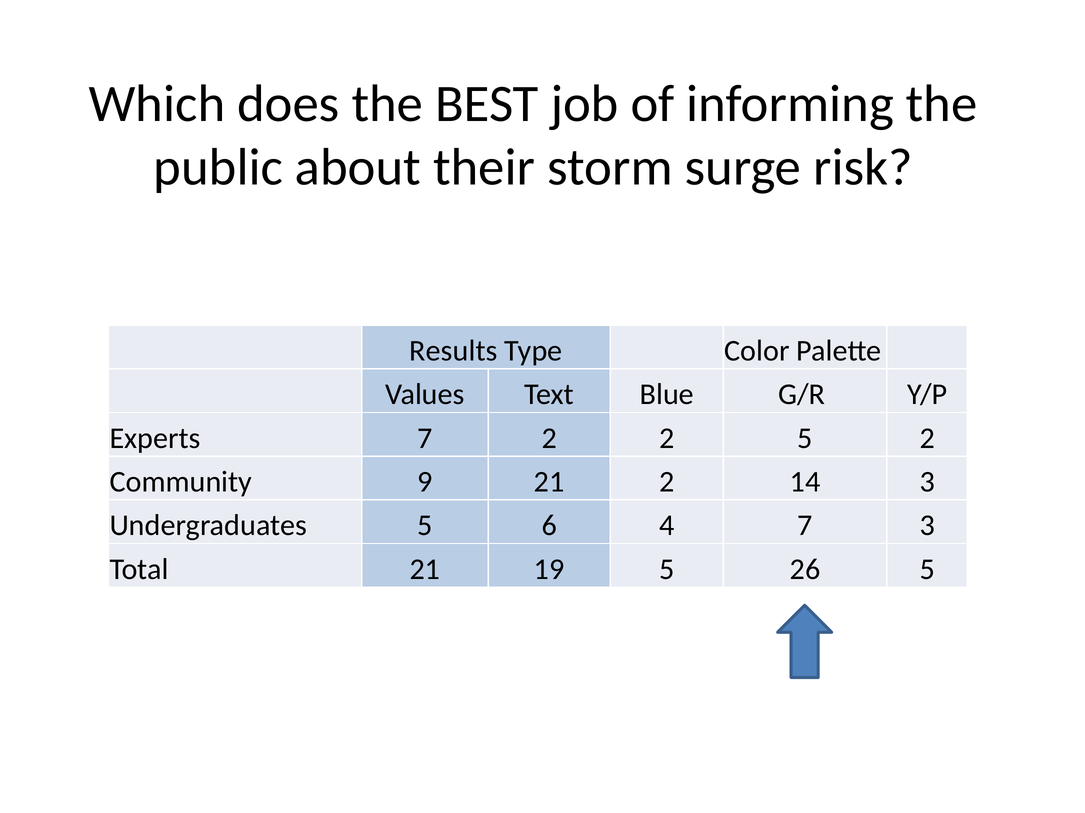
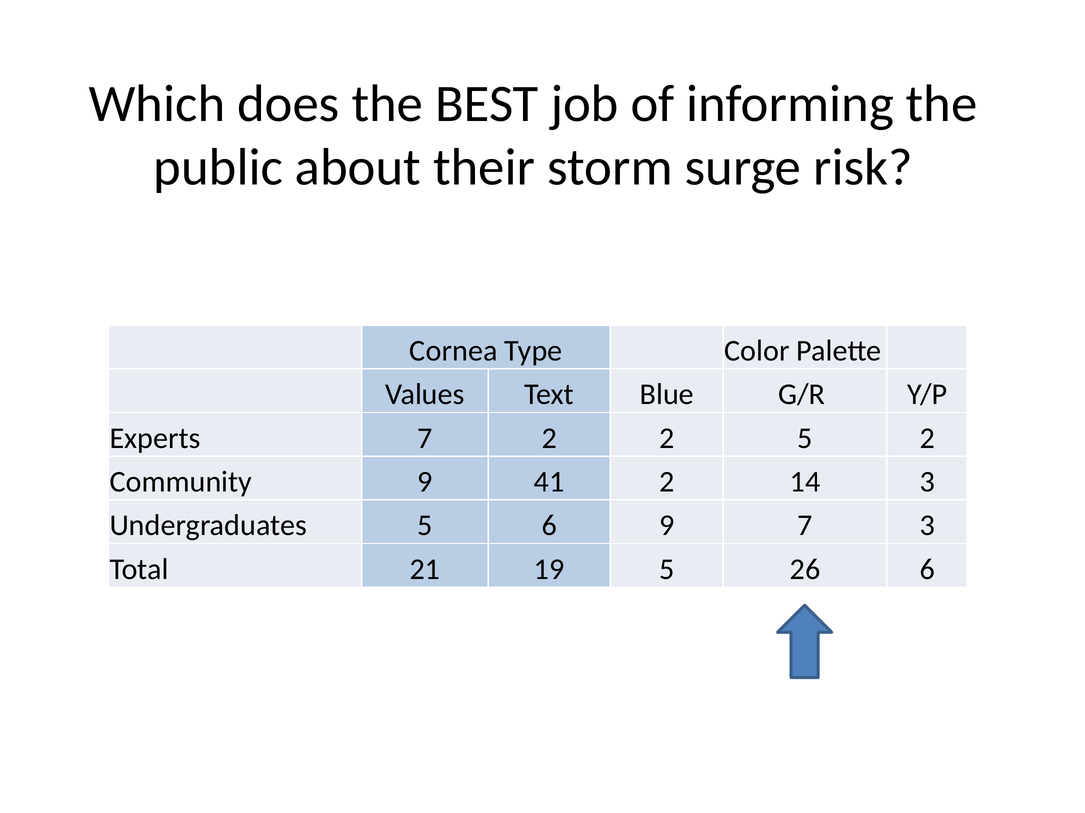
Results: Results -> Cornea (453, 351)
9 21: 21 -> 41 (549, 482)
6 4: 4 -> 9 (667, 526)
26 5: 5 -> 6 (927, 570)
